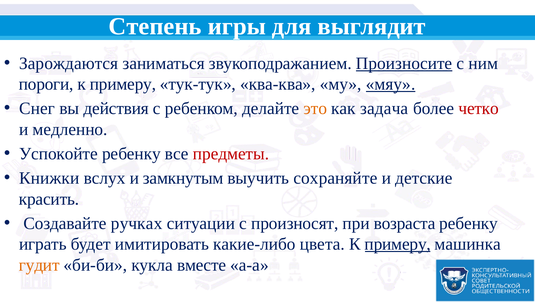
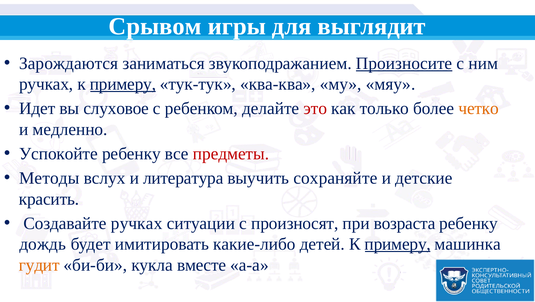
Степень: Степень -> Срывом (155, 26)
пороги: пороги -> ручках (46, 84)
примеру underline: none -> present (123, 84)
мяу underline: present -> none (391, 84)
Снег: Снег -> Идет (37, 108)
действия: действия -> слуховое (116, 108)
это colour: orange -> red (315, 108)
задача: задача -> только (384, 108)
четко colour: red -> orange (479, 108)
Книжки: Книжки -> Методы (49, 178)
замкнутым: замкнутым -> литература (183, 178)
играть: играть -> дождь (43, 244)
цвета: цвета -> детей (322, 244)
